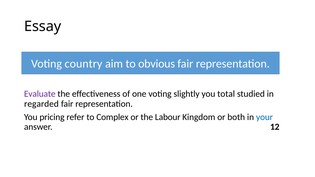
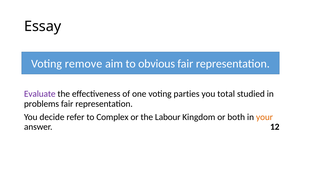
country: country -> remove (83, 64)
slightly: slightly -> parties (187, 94)
regarded: regarded -> problems (42, 104)
pricing: pricing -> decide (52, 117)
your colour: blue -> orange (264, 117)
